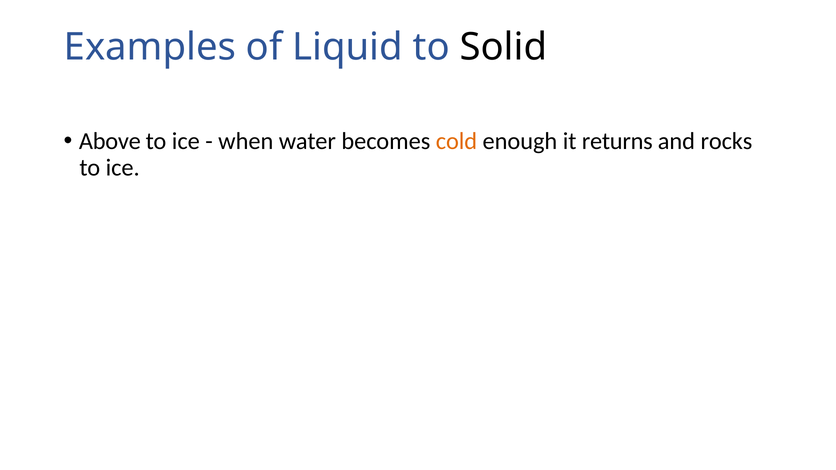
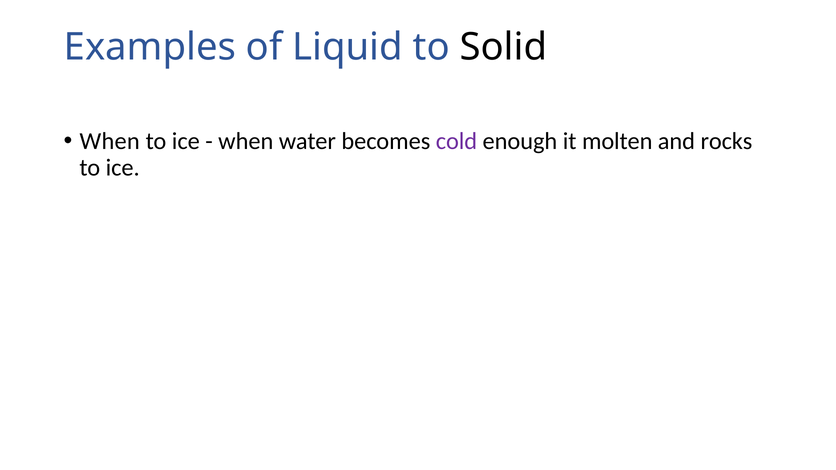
Above: Above -> When (110, 141)
cold colour: orange -> purple (456, 141)
returns: returns -> molten (617, 141)
